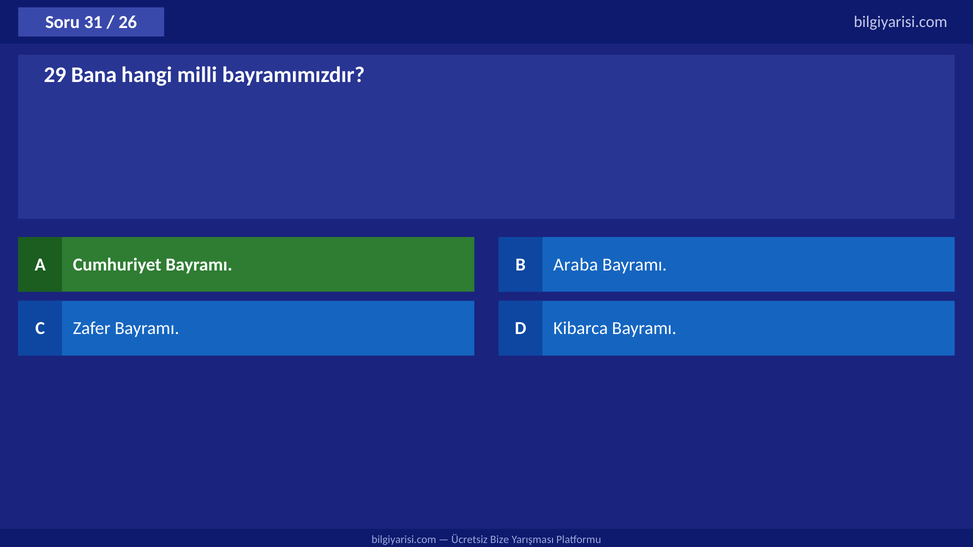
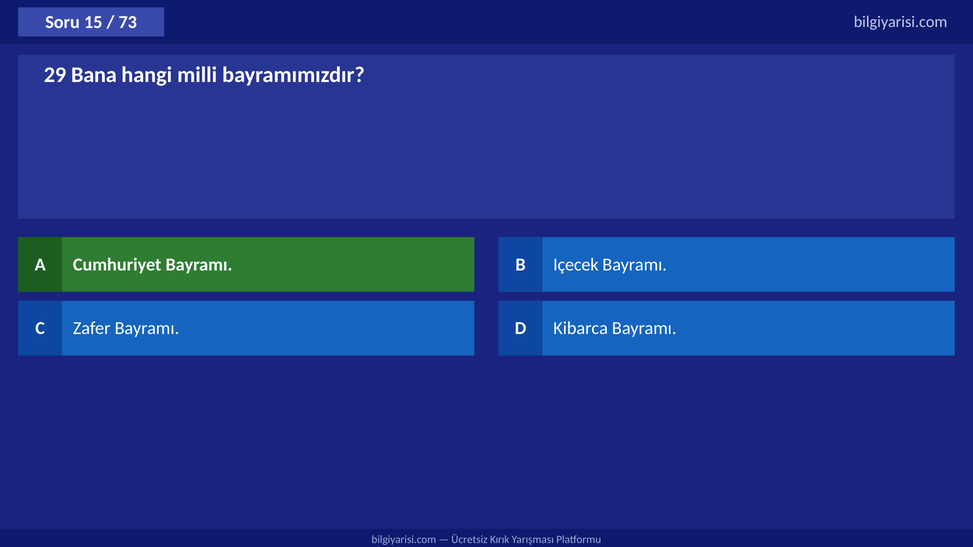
31: 31 -> 15 (93, 22)
26: 26 -> 73 (128, 22)
Araba: Araba -> Içecek (576, 265)
Bize: Bize -> Kırık (500, 540)
